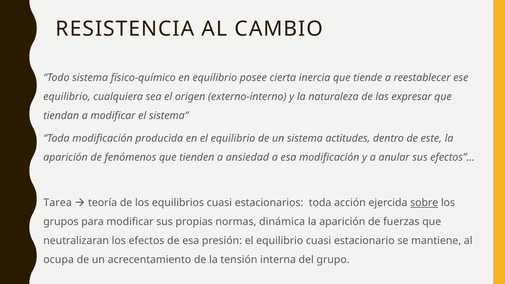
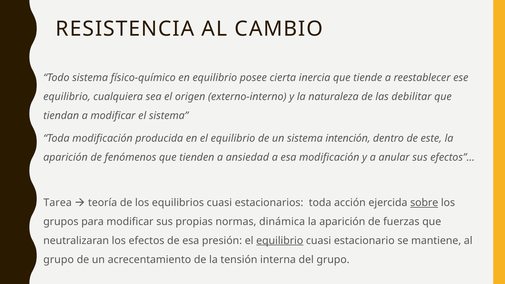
expresar: expresar -> debilitar (411, 97)
actitudes: actitudes -> intención (348, 138)
equilibrio underline: none -> present (280, 241)
ocupa: ocupa -> grupo (59, 260)
